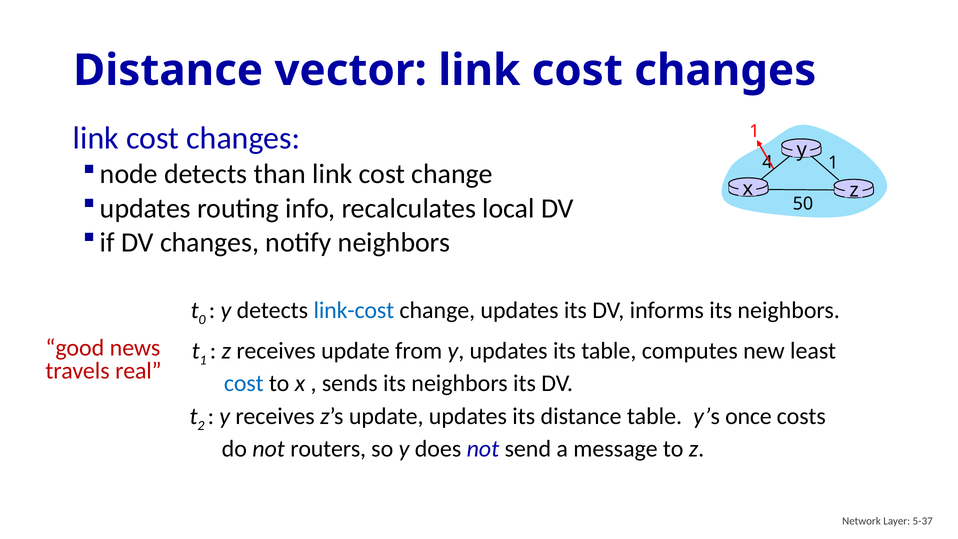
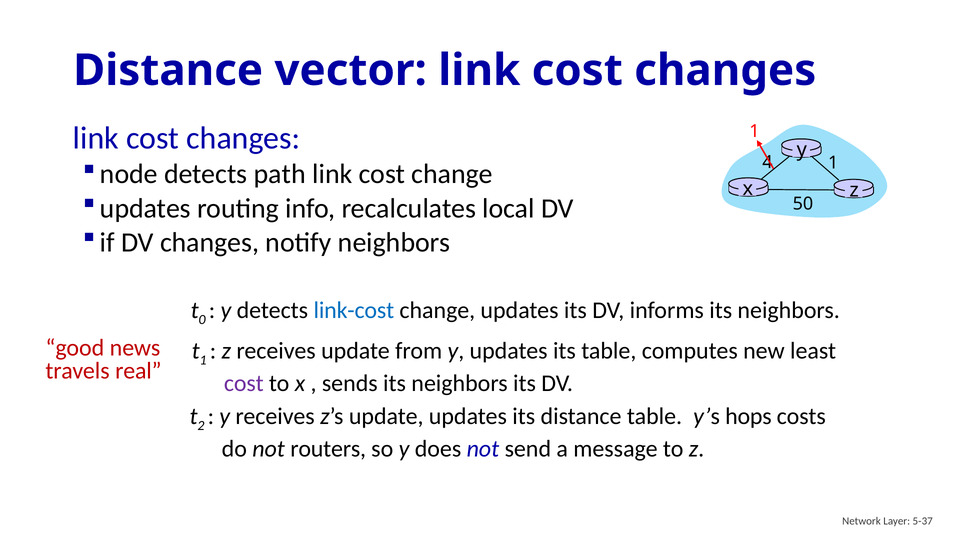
than: than -> path (280, 174)
cost colour: blue -> purple (244, 383)
once: once -> hops (748, 416)
